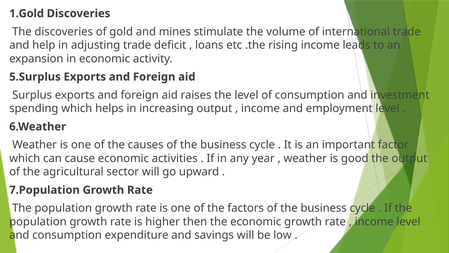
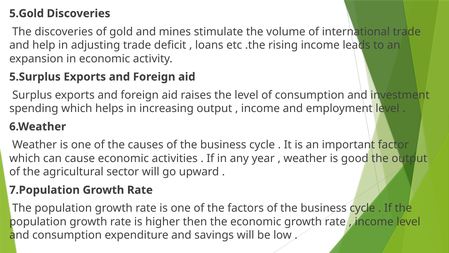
1.Gold: 1.Gold -> 5.Gold (27, 13)
